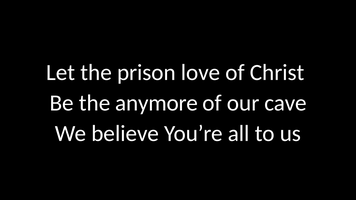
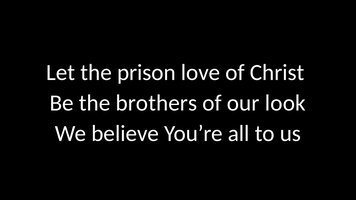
anymore: anymore -> brothers (156, 103)
cave: cave -> look (285, 103)
